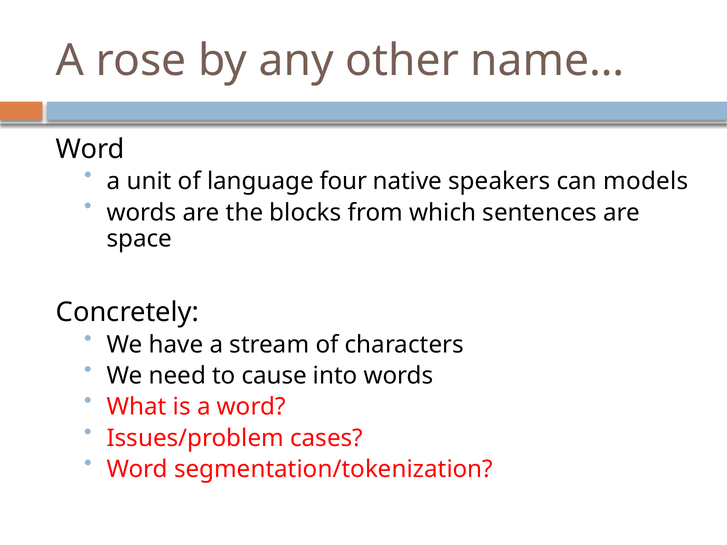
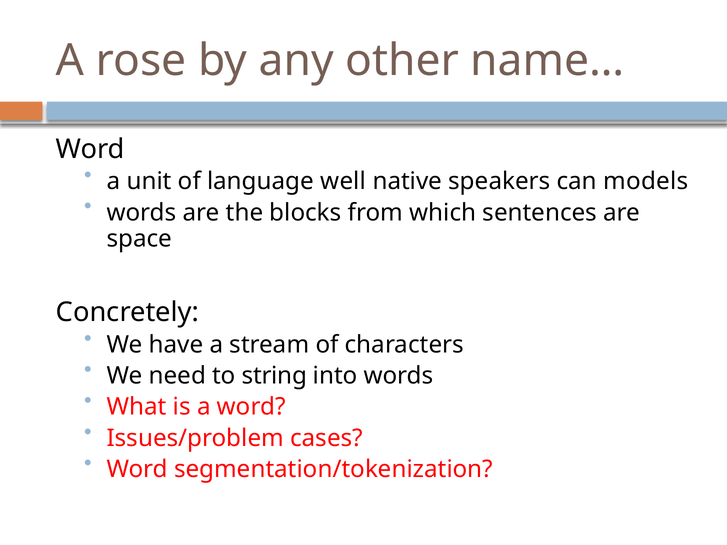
four: four -> well (343, 182)
cause: cause -> string (274, 376)
